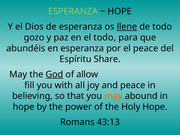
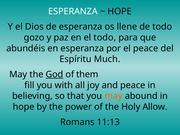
ESPERANZA colour: light green -> white (73, 11)
llene underline: present -> none (127, 27)
Share: Share -> Much (107, 59)
allow: allow -> them (87, 74)
Holy Hope: Hope -> Allow (155, 107)
43:13: 43:13 -> 11:13 (108, 122)
